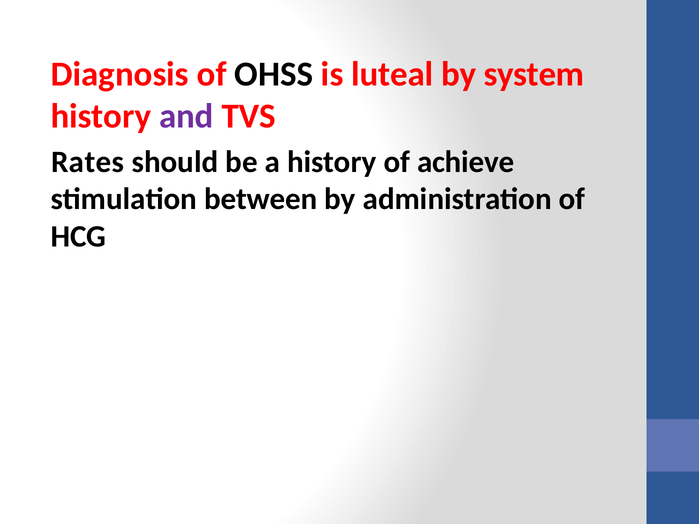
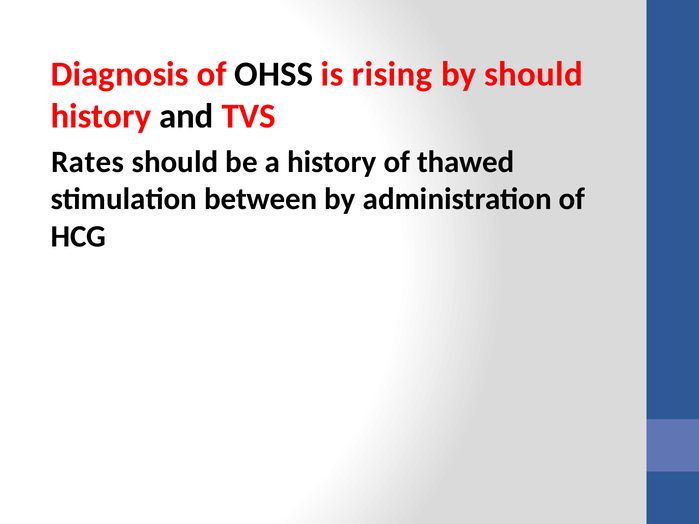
luteal: luteal -> rising (392, 74)
by system: system -> should (534, 74)
and colour: purple -> black (186, 116)
achieve: achieve -> thawed (466, 162)
